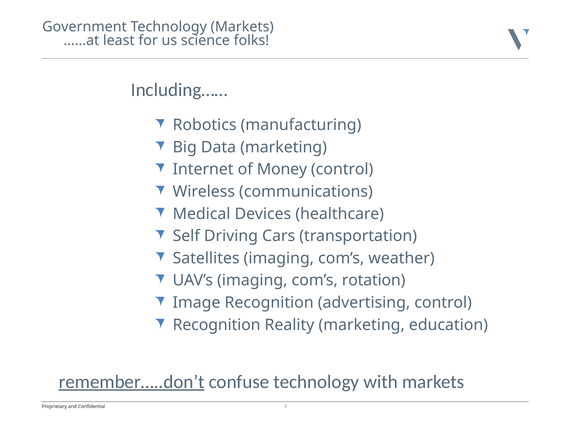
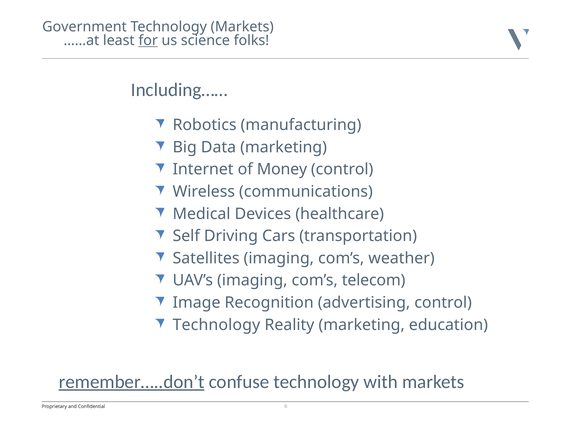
for underline: none -> present (148, 41)
rotation: rotation -> telecom (374, 281)
Recognition: Recognition -> Technology (216, 325)
